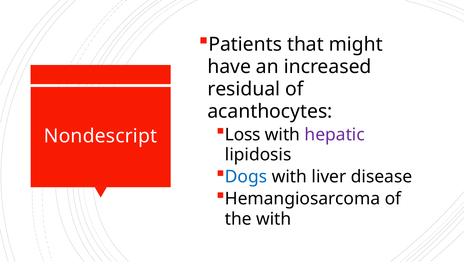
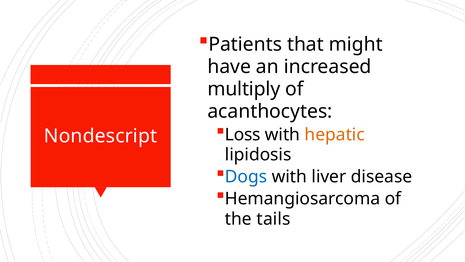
residual: residual -> multiply (244, 89)
hepatic colour: purple -> orange (335, 134)
the with: with -> tails (274, 219)
